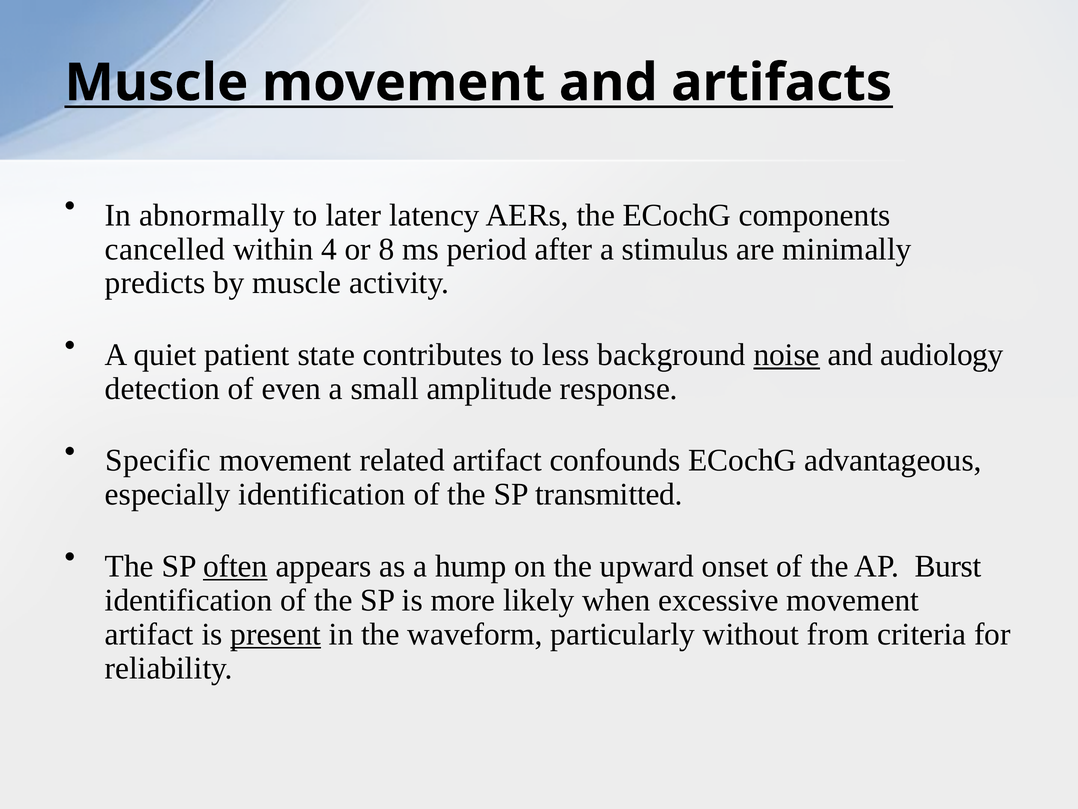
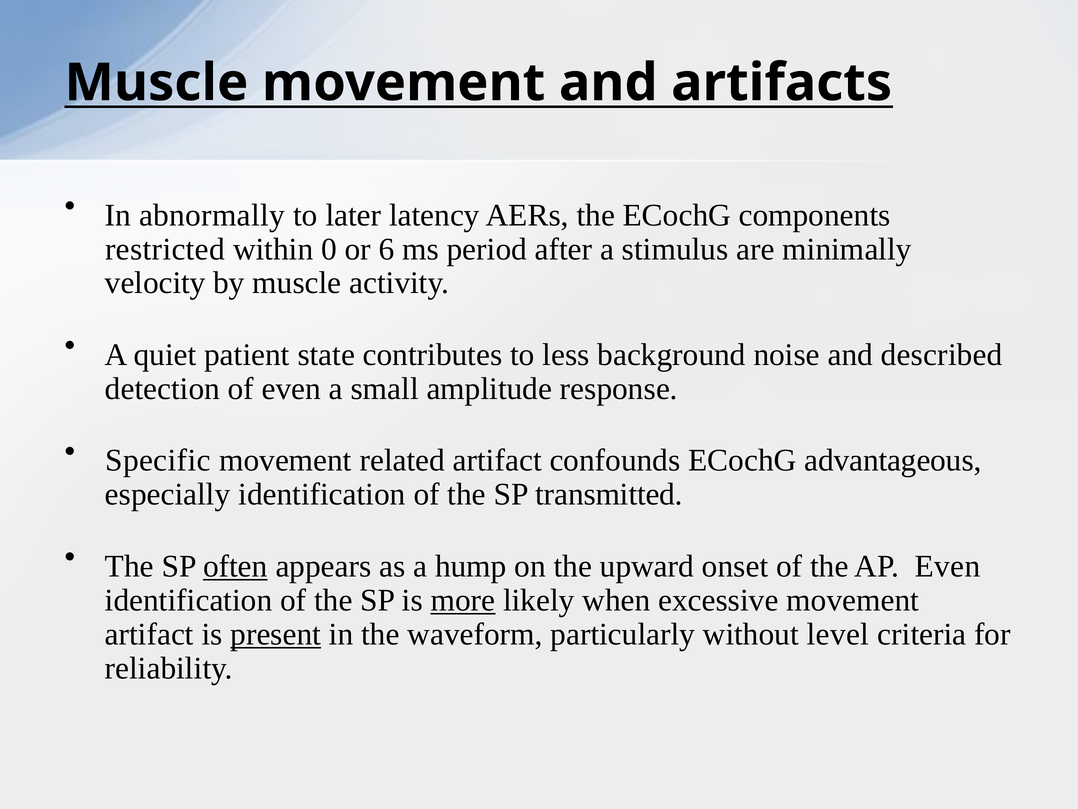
cancelled: cancelled -> restricted (165, 249)
4: 4 -> 0 (329, 249)
8: 8 -> 6 (387, 249)
predicts: predicts -> velocity (155, 283)
noise underline: present -> none (787, 355)
audiology: audiology -> described (942, 355)
AP Burst: Burst -> Even (948, 566)
more underline: none -> present (463, 600)
from: from -> level (838, 634)
